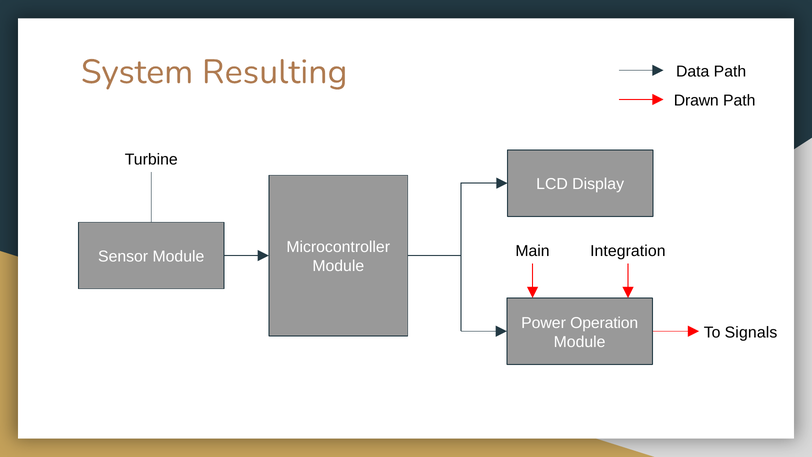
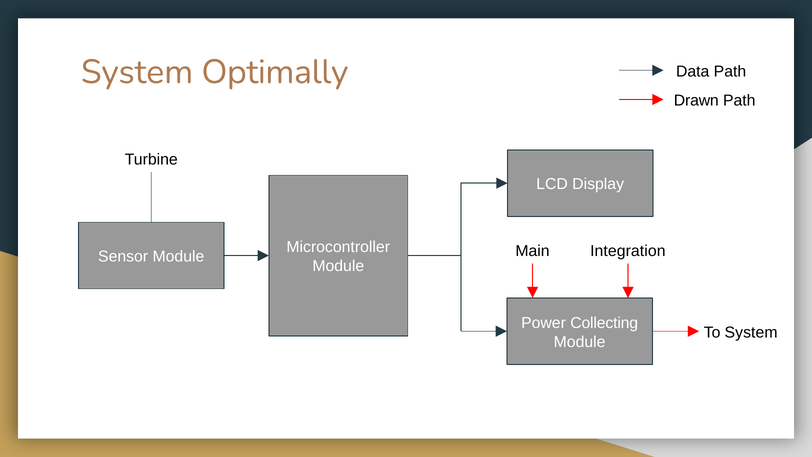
Resulting: Resulting -> Optimally (275, 72)
Operation: Operation -> Collecting (604, 323)
To Signals: Signals -> System (751, 332)
